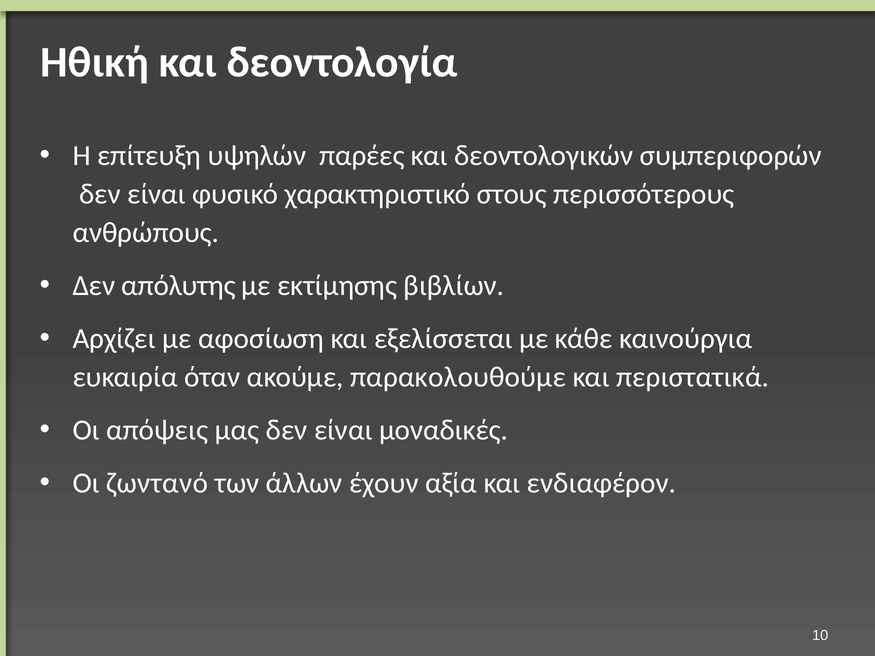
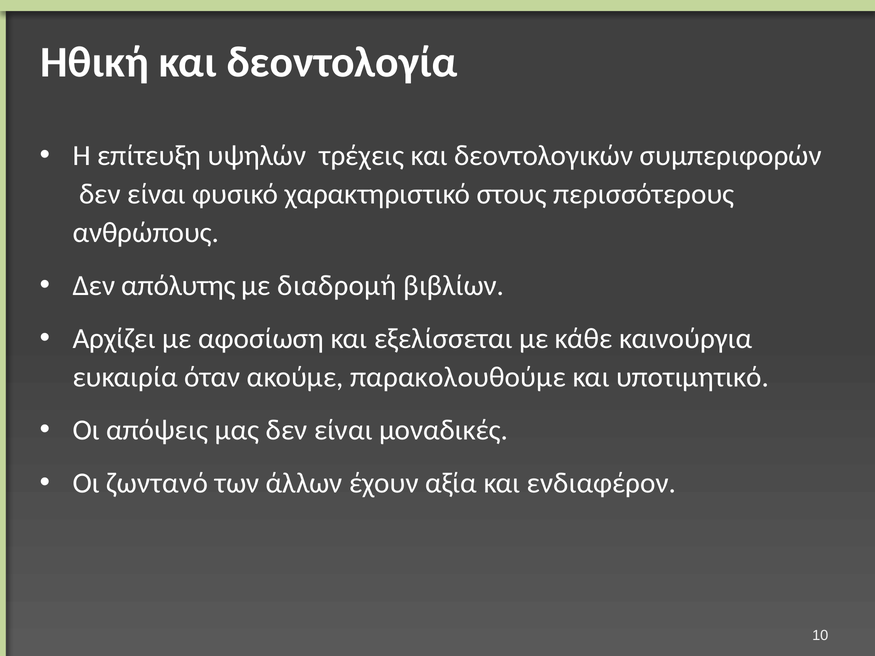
παρέες: παρέες -> τρέχεις (362, 156)
εκτίμησης: εκτίμησης -> διαδρομή (337, 286)
περιστατικά: περιστατικά -> υποτιμητικό (693, 377)
